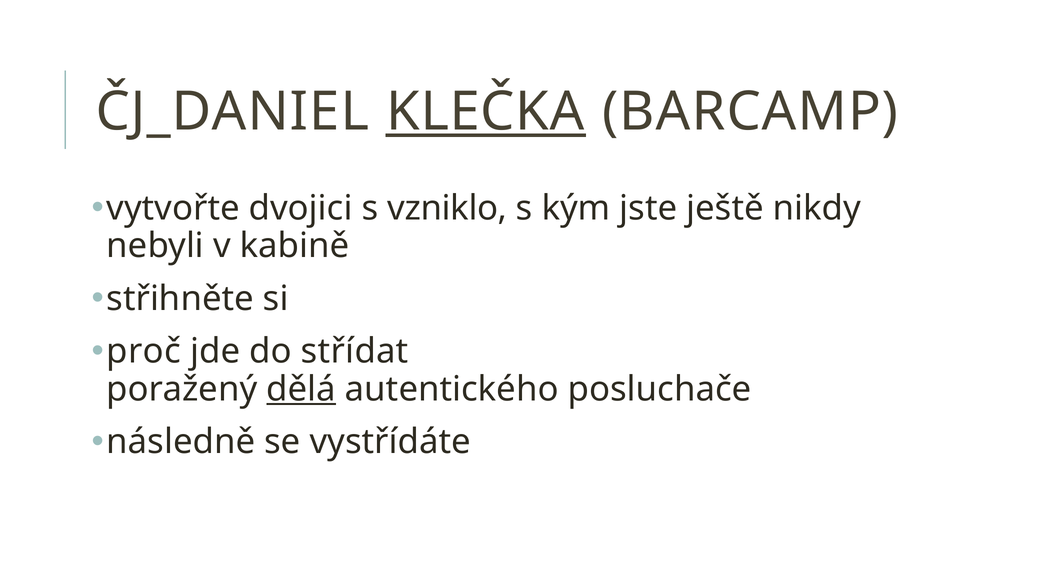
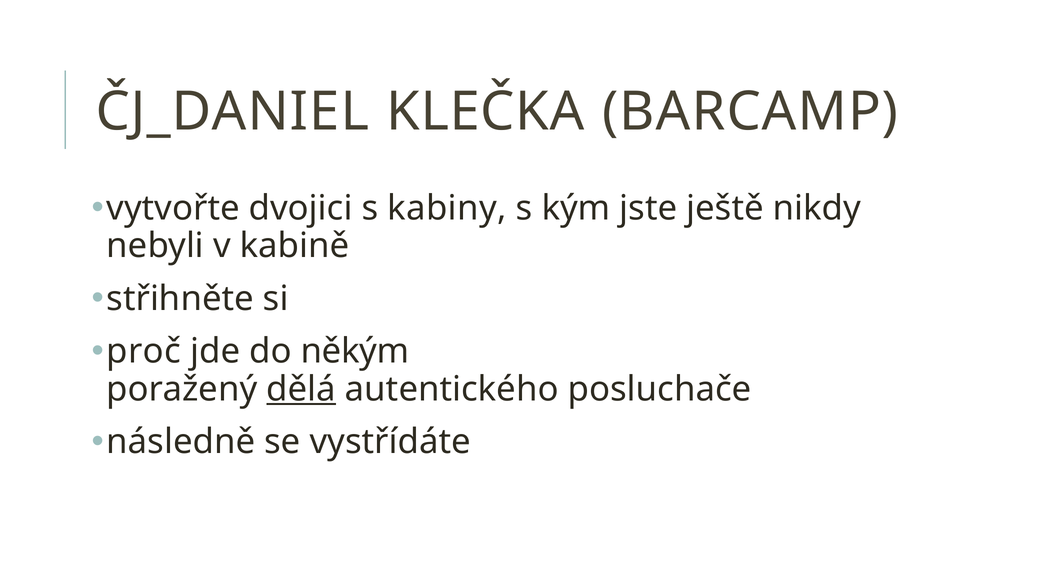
KLEČKA underline: present -> none (485, 112)
vzniklo: vzniklo -> kabiny (447, 208)
střídat: střídat -> někým (355, 352)
